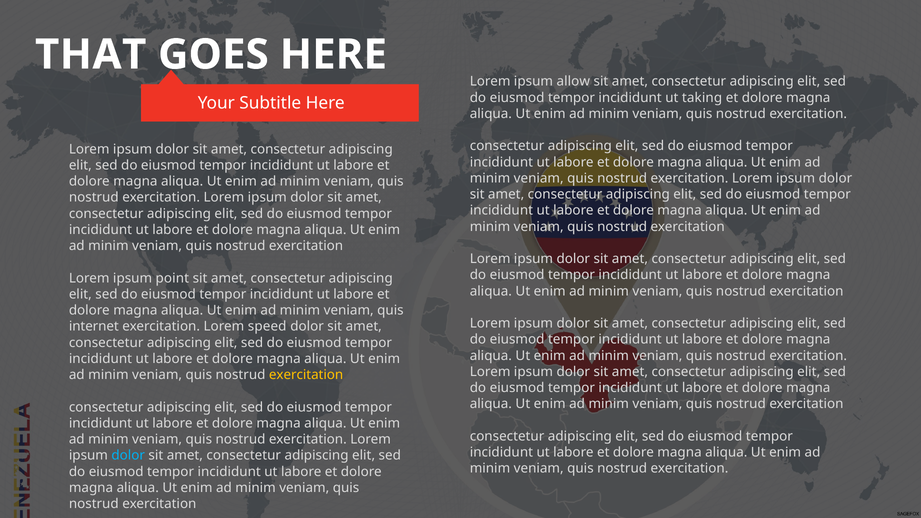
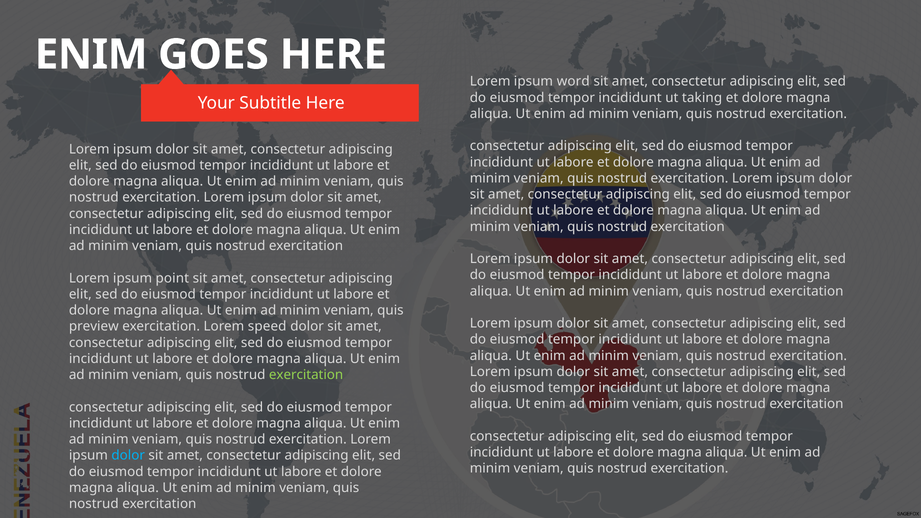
THAT: THAT -> ENIM (91, 55)
allow: allow -> word (573, 82)
internet: internet -> preview (94, 326)
exercitation colour: yellow -> light green (306, 375)
